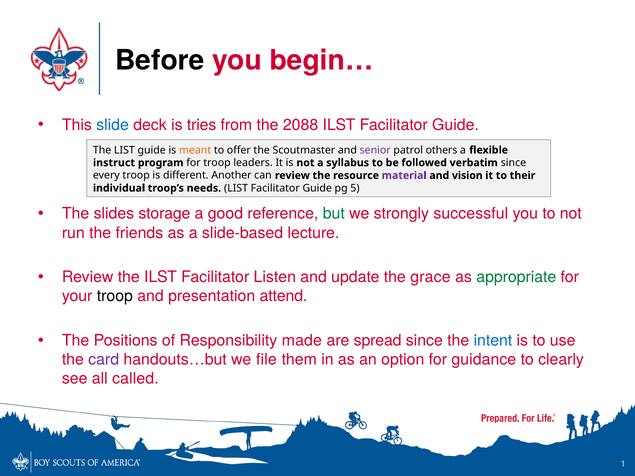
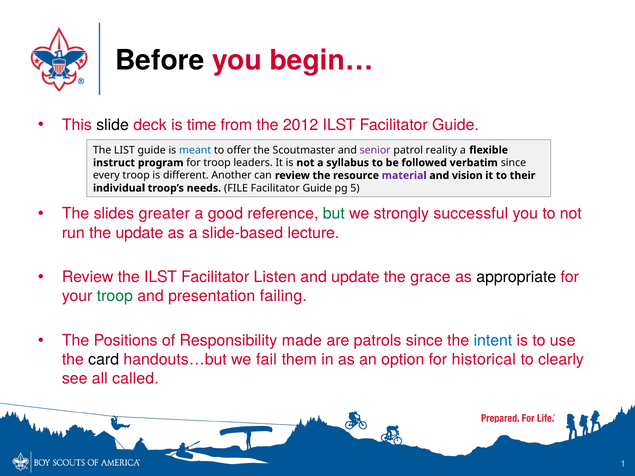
slide colour: blue -> black (113, 125)
tries: tries -> time (202, 125)
2088: 2088 -> 2012 (301, 125)
meant colour: orange -> blue (195, 150)
others: others -> reality (441, 150)
needs LIST: LIST -> FILE (236, 188)
storage: storage -> greater (164, 214)
the friends: friends -> update (139, 233)
appropriate colour: green -> black (516, 277)
troop colour: black -> green (115, 296)
attend: attend -> failing (283, 296)
spread: spread -> patrols (378, 341)
card colour: purple -> black (104, 360)
file: file -> fail (266, 360)
guidance: guidance -> historical (484, 360)
